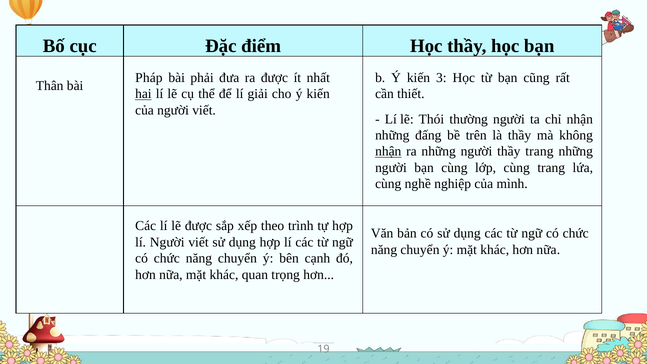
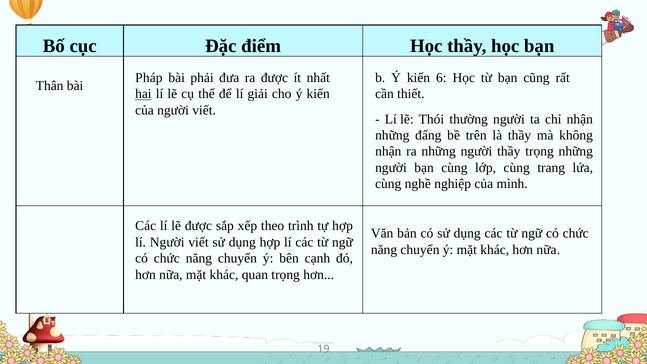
3: 3 -> 6 (441, 78)
nhận underline: present -> none (388, 152)
thầy trang: trang -> trọng (540, 152)
